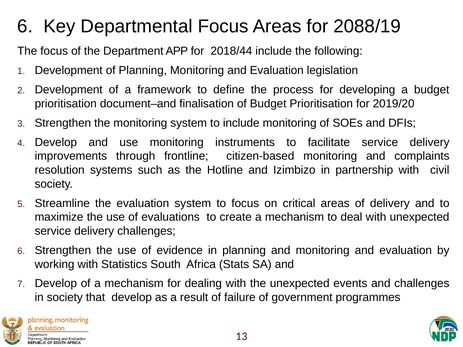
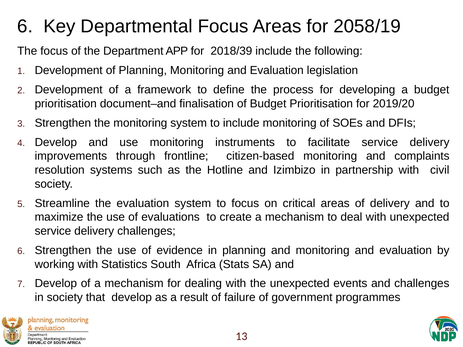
2088/19: 2088/19 -> 2058/19 (367, 26)
2018/44: 2018/44 -> 2018/39 (231, 51)
